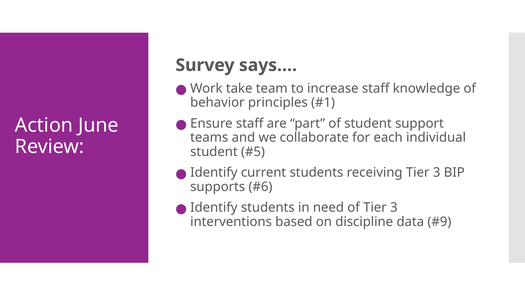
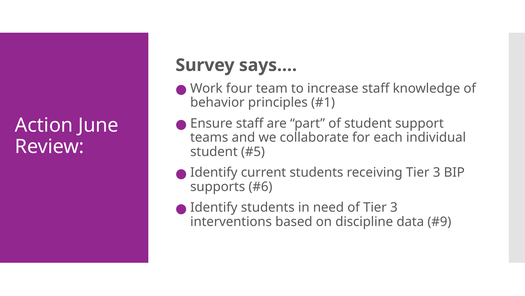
take: take -> four (239, 88)
